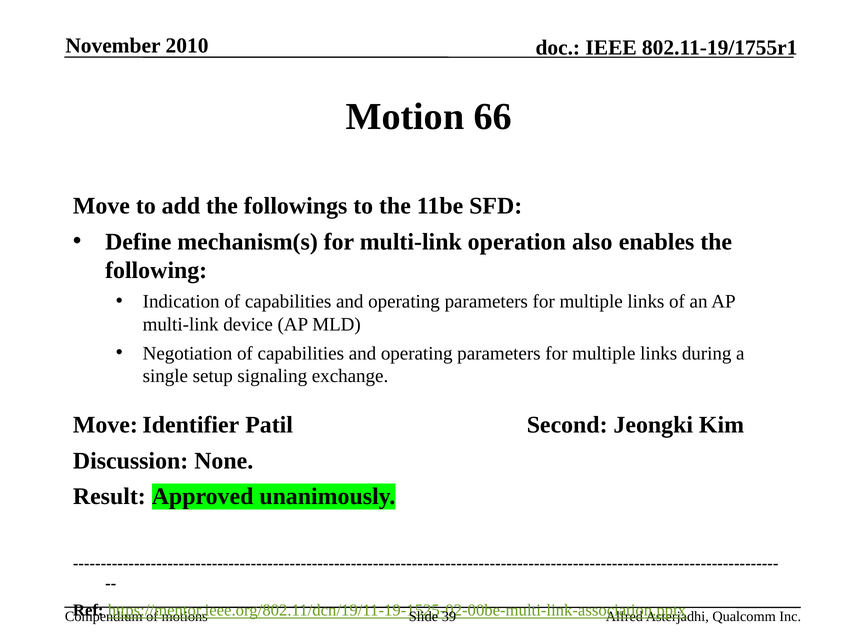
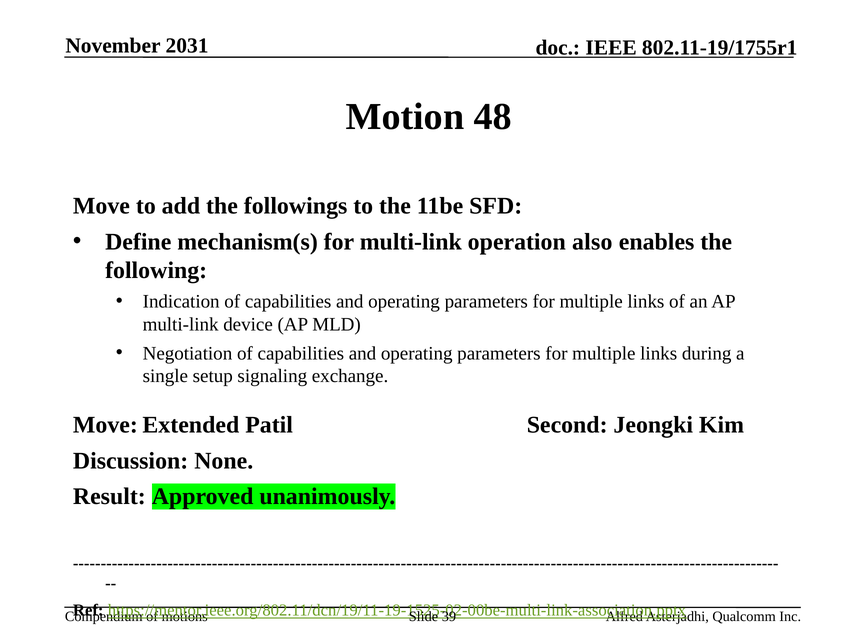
2010: 2010 -> 2031 (187, 45)
66: 66 -> 48 (493, 117)
Identifier: Identifier -> Extended (191, 425)
